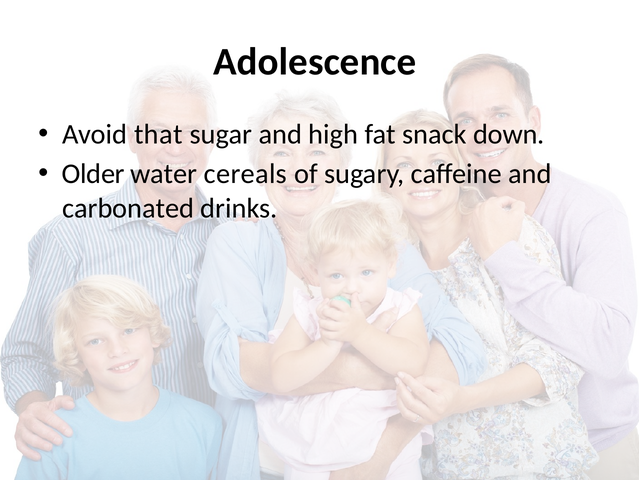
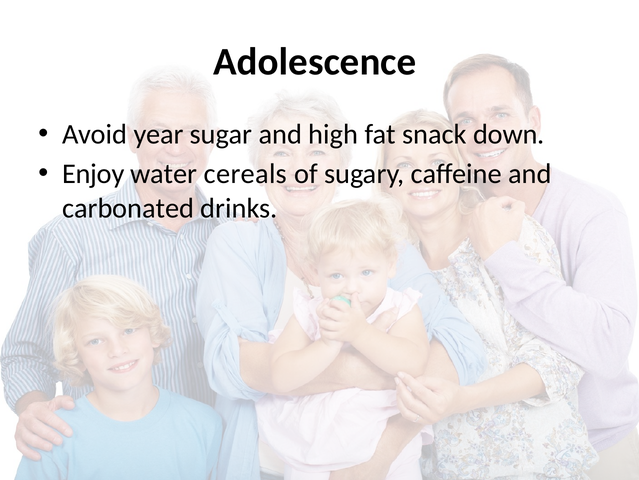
that: that -> year (159, 134)
Older: Older -> Enjoy (93, 174)
